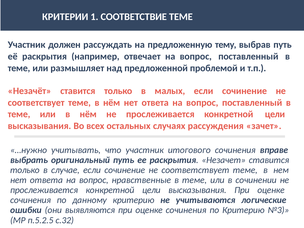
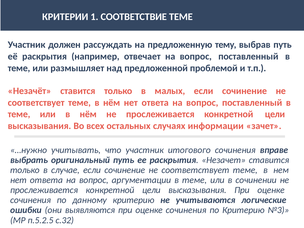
рассуждения: рассуждения -> информации (216, 126)
нравственные: нравственные -> аргументации (141, 180)
